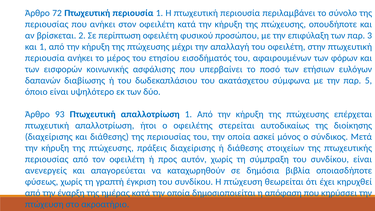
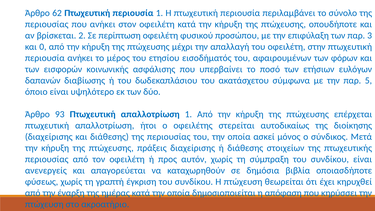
72: 72 -> 62 (57, 13)
και 1: 1 -> 0 (43, 47)
